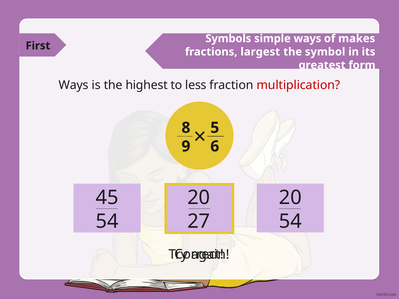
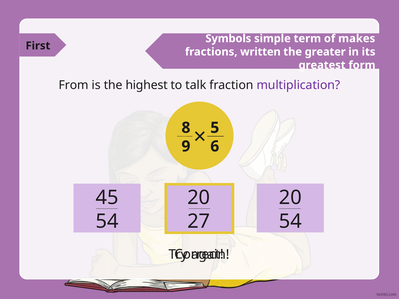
simple ways: ways -> term (307, 39)
largest: largest -> written (260, 52)
symbol: symbol -> greater (325, 52)
Ways: Ways -> From (74, 85)
less: less -> talk (196, 85)
multiplication colour: red -> purple (298, 85)
